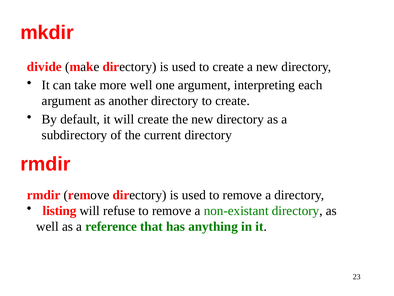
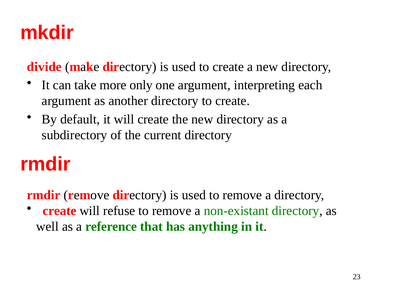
more well: well -> only (141, 85)
listing: listing -> create (60, 210)
